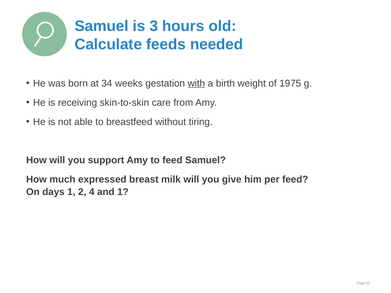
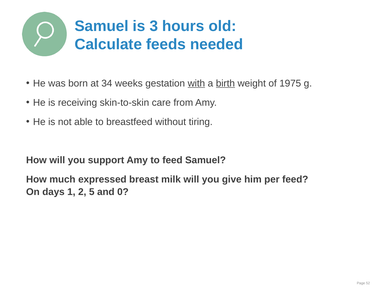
birth underline: none -> present (225, 83)
4: 4 -> 5 (92, 192)
and 1: 1 -> 0 (123, 192)
